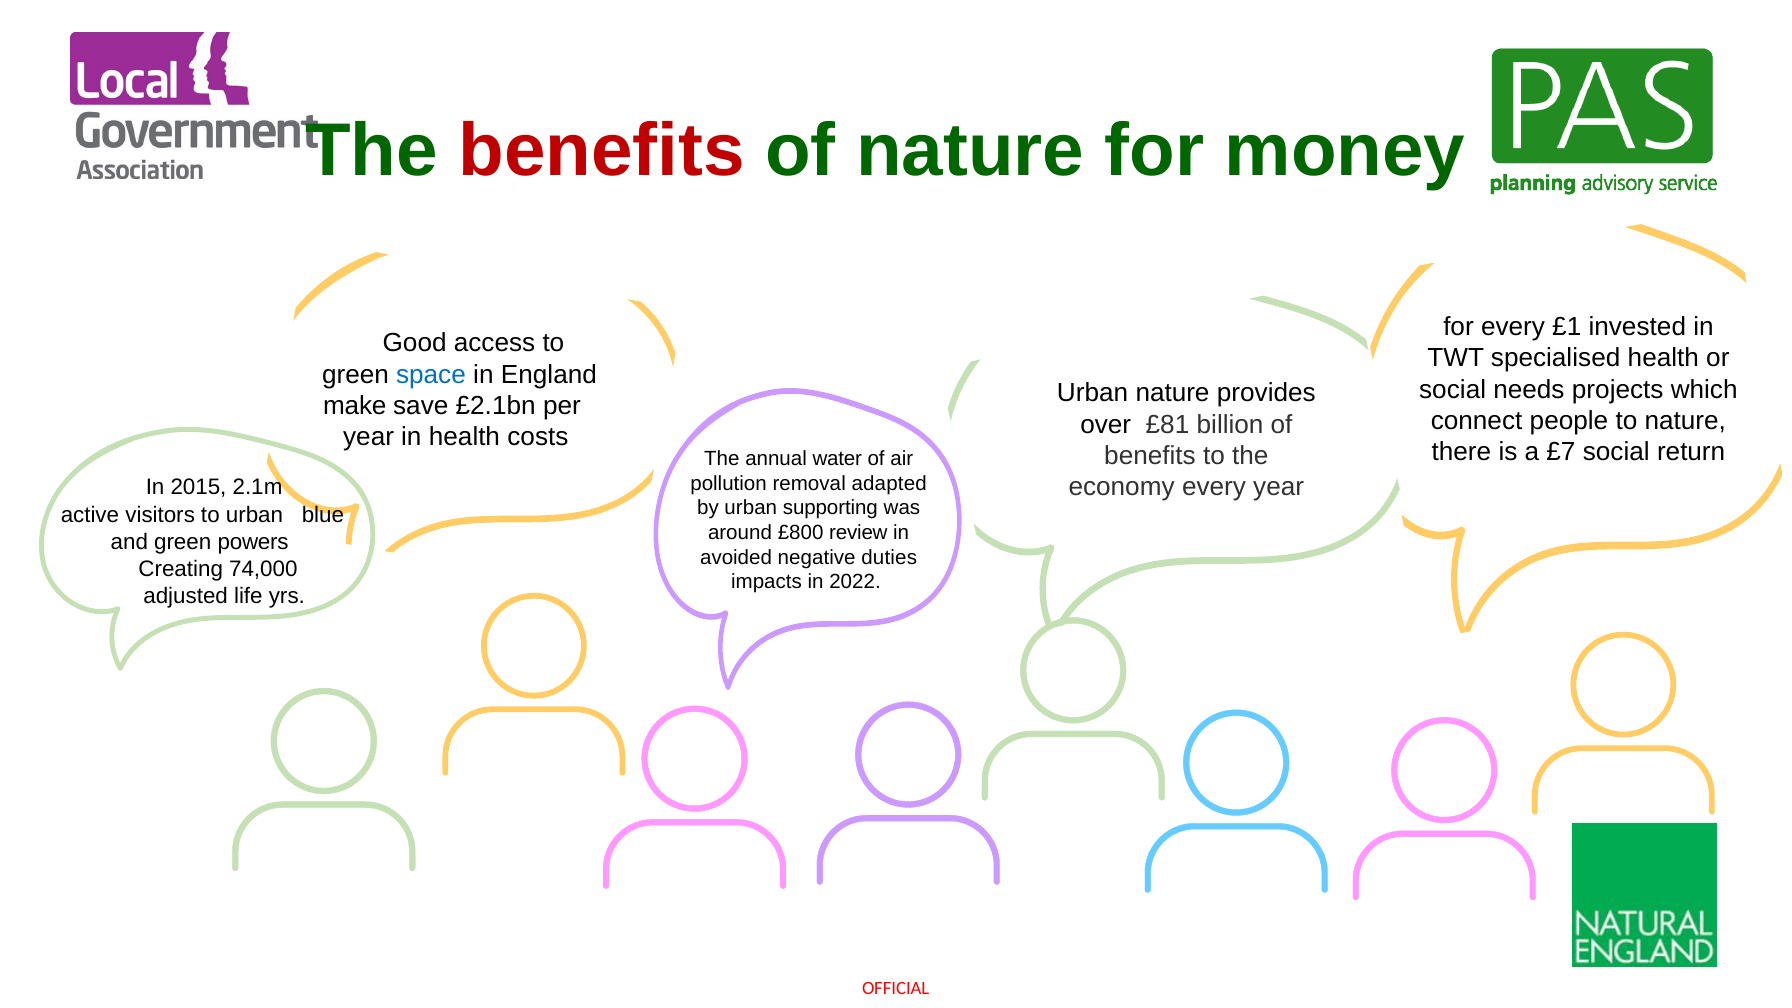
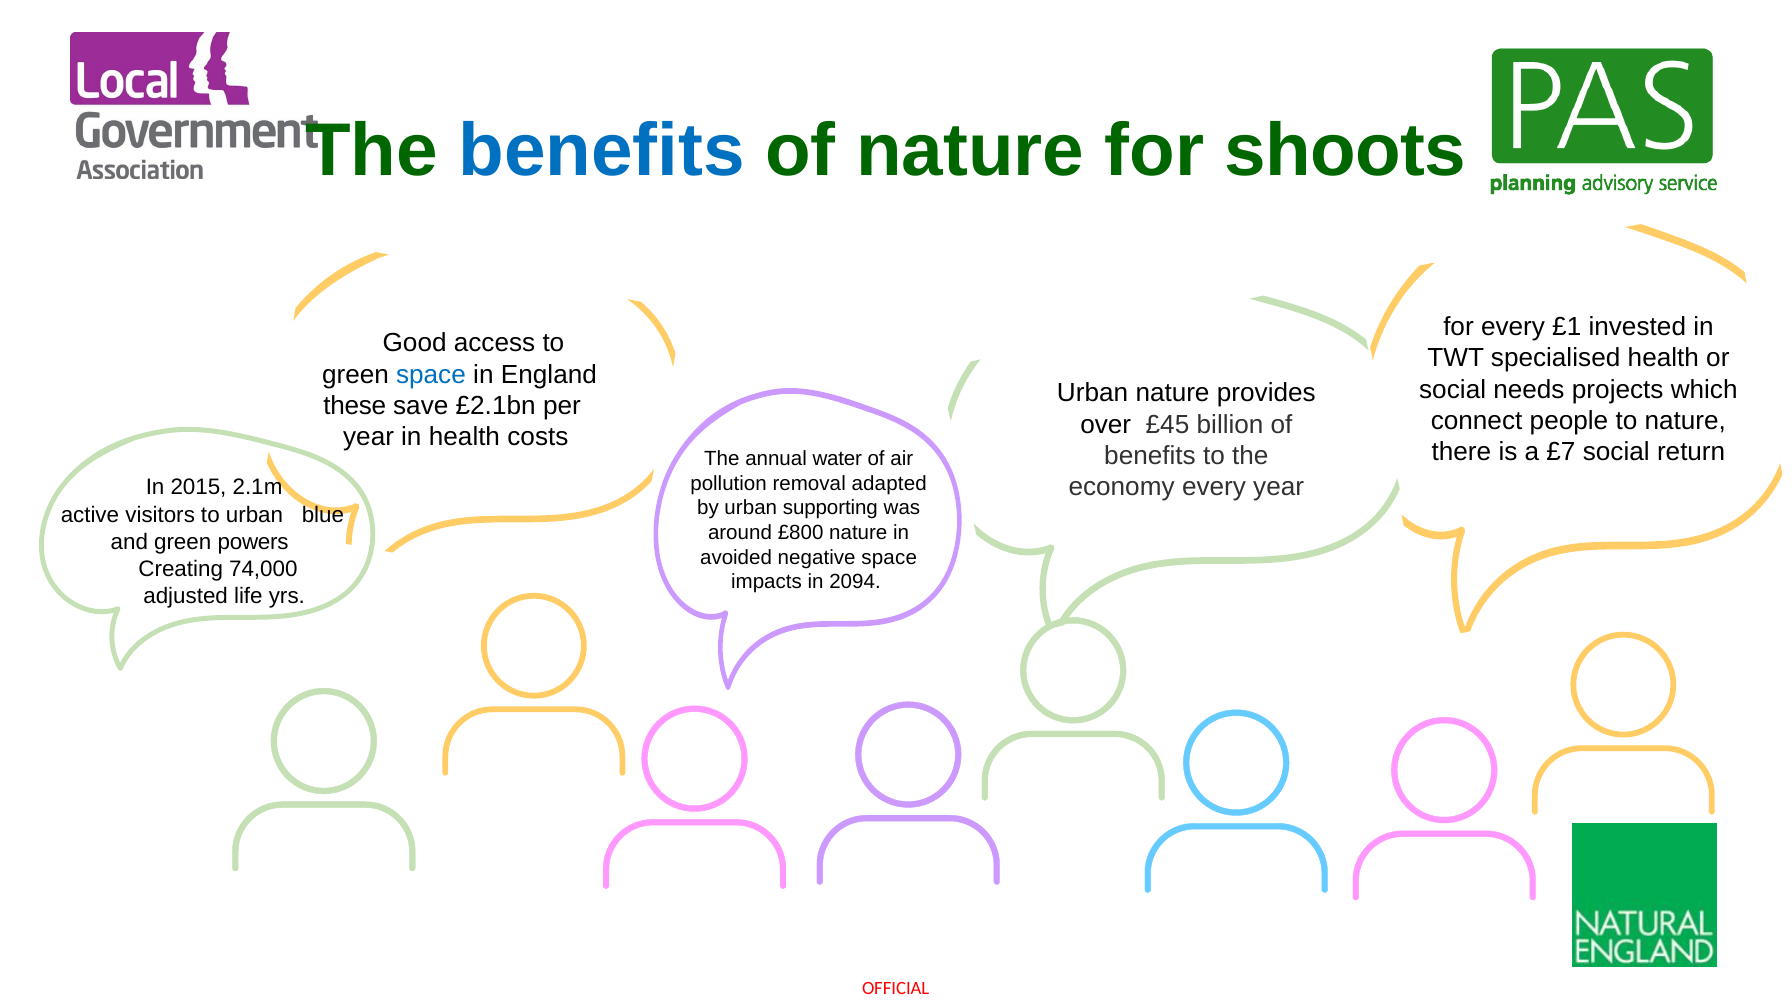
benefits colour: red -> blue (602, 151)
money: money -> shoots (1345, 151)
make: make -> these (355, 406)
£81: £81 -> £45 (1167, 425)
£800 review: review -> nature (858, 533)
negative duties: duties -> space (889, 557)
2022: 2022 -> 2094 (855, 582)
